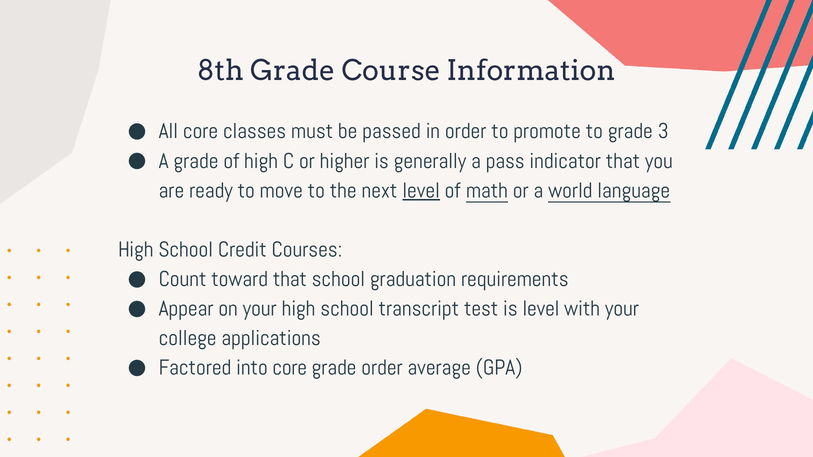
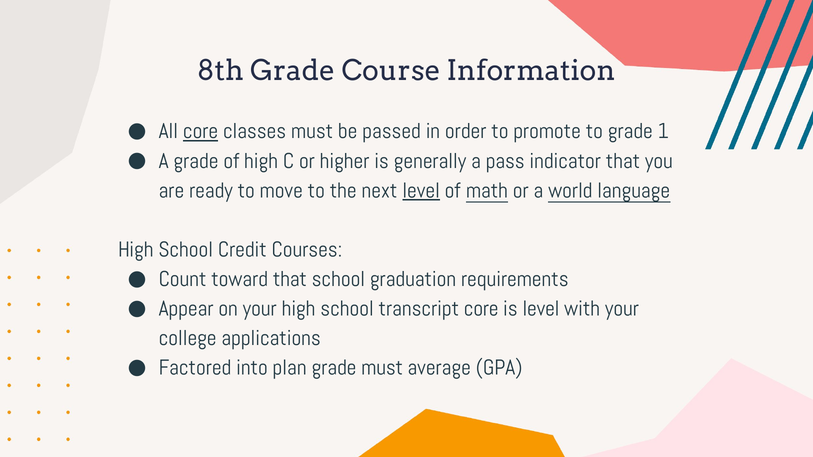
core underline: none -> present (201, 132)
3: 3 -> 1 (663, 132)
transcript test: test -> core (481, 309)
into core: core -> plan (290, 368)
grade order: order -> must (382, 368)
